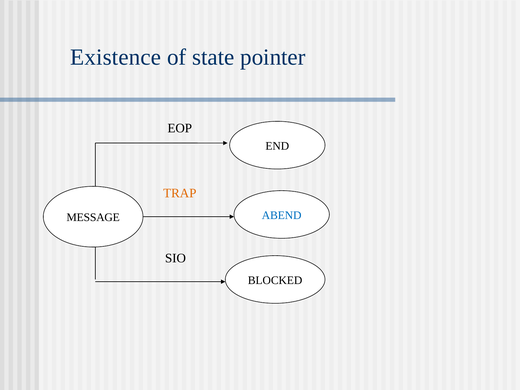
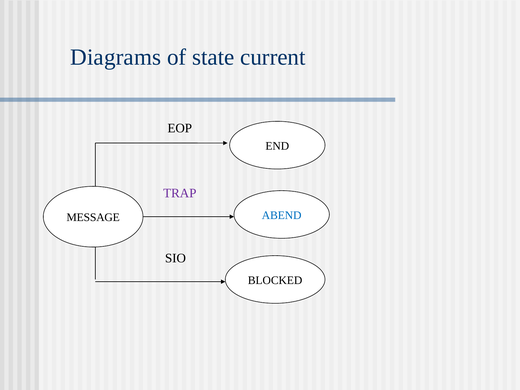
Existence: Existence -> Diagrams (116, 57)
pointer: pointer -> current (273, 57)
TRAP colour: orange -> purple (180, 193)
